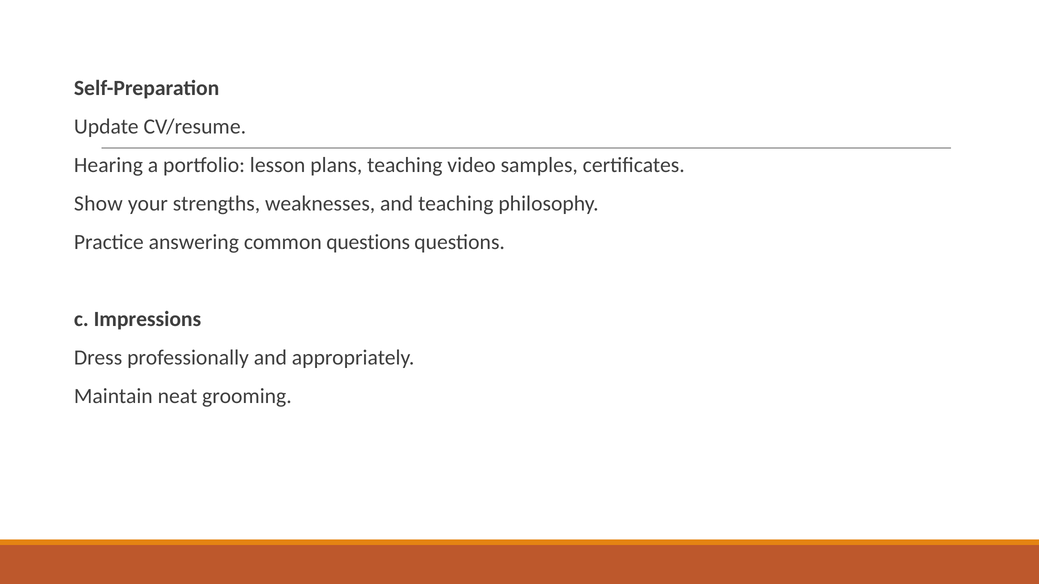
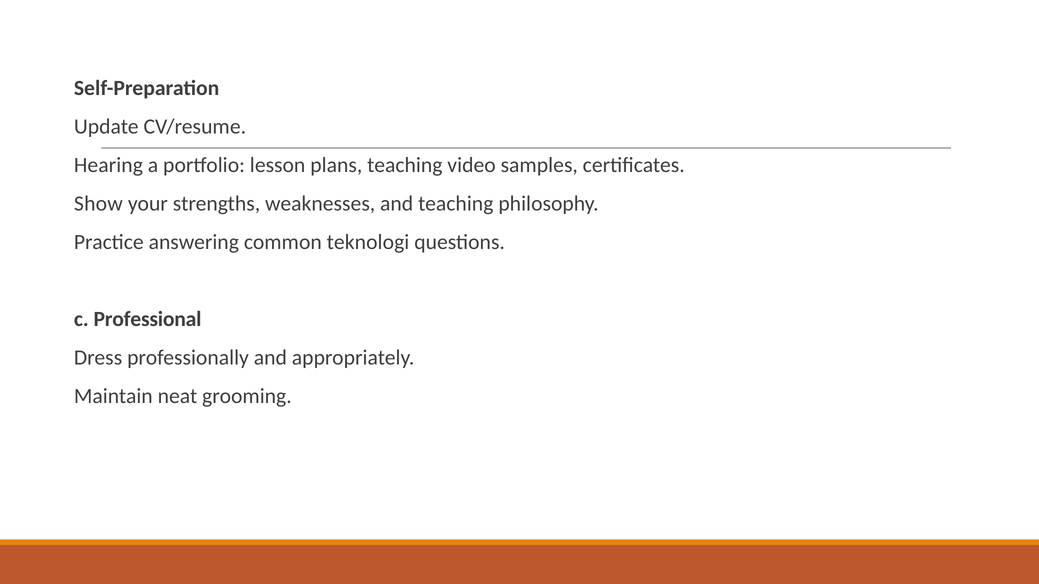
common questions: questions -> teknologi (368, 242)
Impressions: Impressions -> Professional (147, 319)
